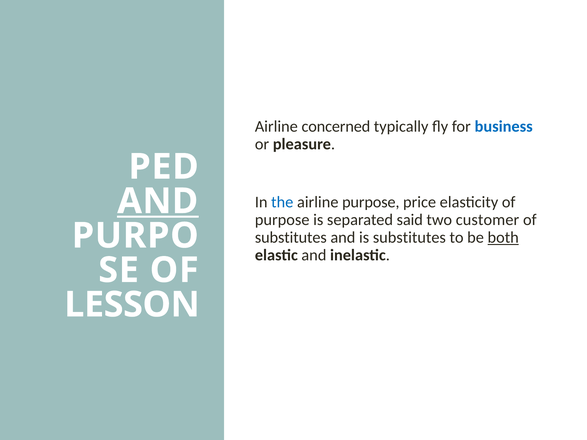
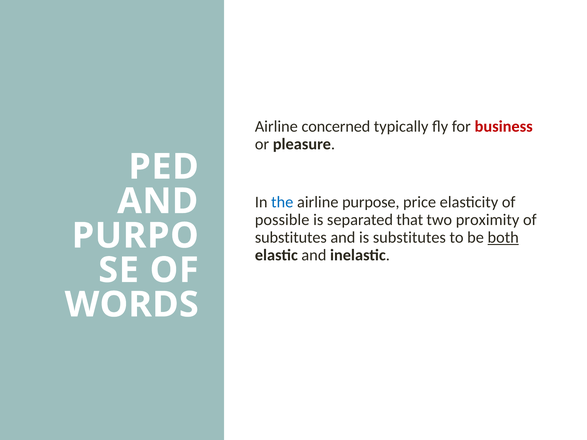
business colour: blue -> red (504, 127)
AND underline: present -> none (158, 201)
purpose: purpose -> possible (282, 220)
said: said -> that (410, 220)
customer: customer -> proximity (488, 220)
LESSON: LESSON -> WORDS (132, 305)
